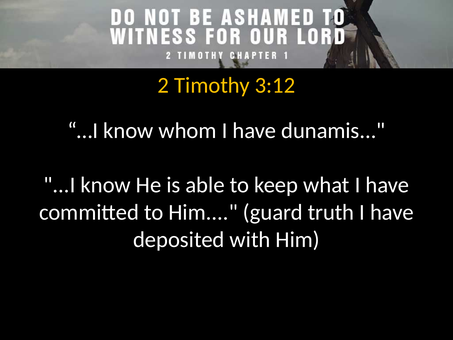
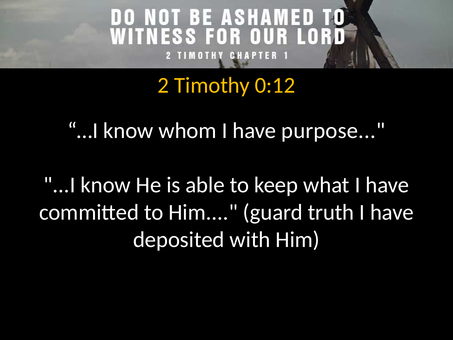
3:12: 3:12 -> 0:12 (275, 85)
dunamis: dunamis -> purpose (333, 131)
